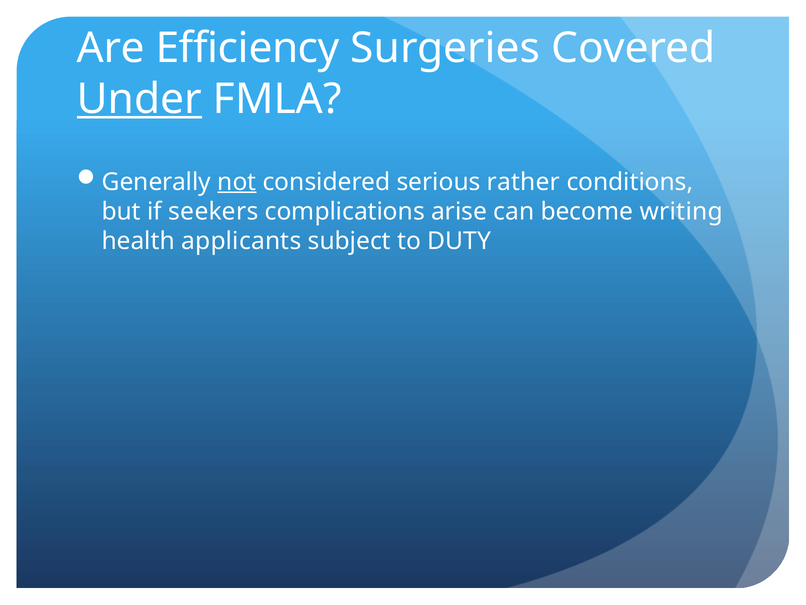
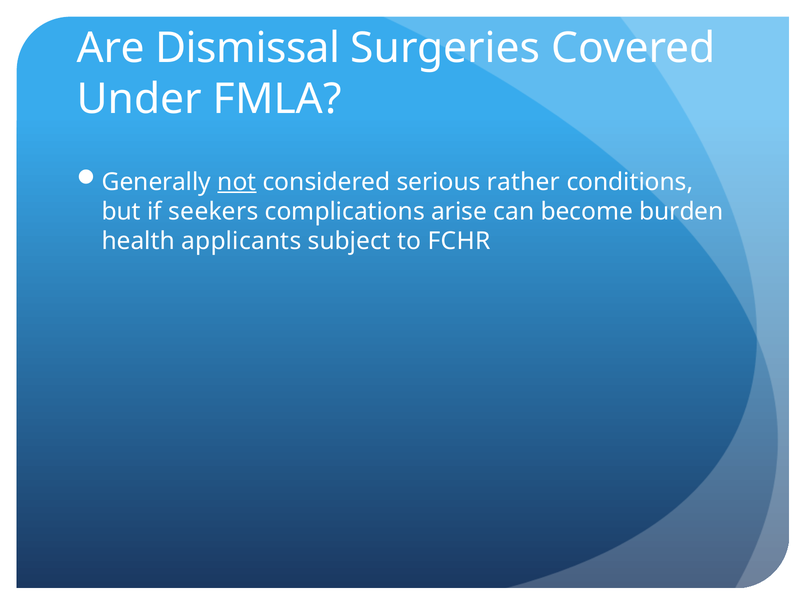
Efficiency: Efficiency -> Dismissal (248, 48)
Under underline: present -> none (139, 99)
writing: writing -> burden (681, 211)
DUTY: DUTY -> FCHR (459, 241)
